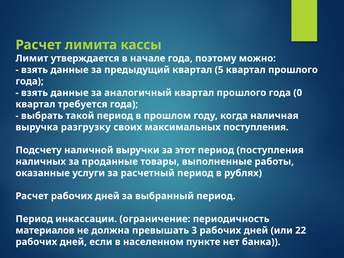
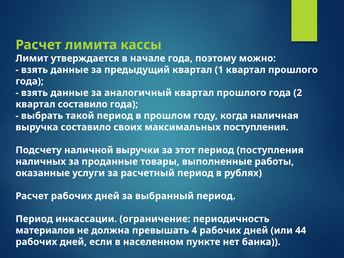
5: 5 -> 1 (219, 70)
0: 0 -> 2 (298, 93)
квартал требуется: требуется -> составило (83, 104)
выручка разгрузку: разгрузку -> составило (86, 127)
3: 3 -> 4 (194, 230)
22: 22 -> 44 (301, 230)
